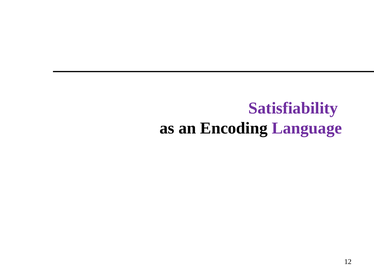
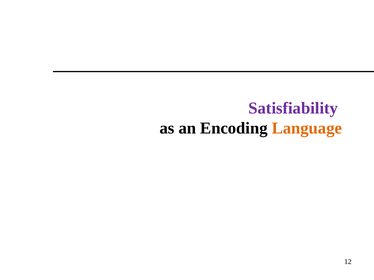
Language colour: purple -> orange (307, 128)
